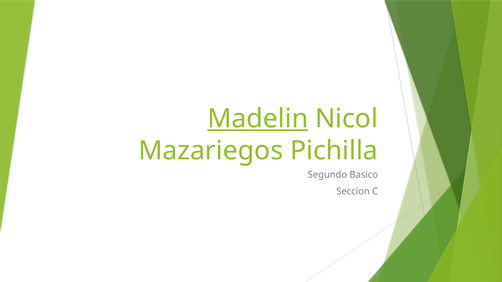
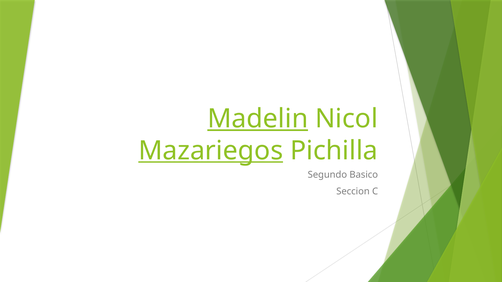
Mazariegos underline: none -> present (211, 151)
